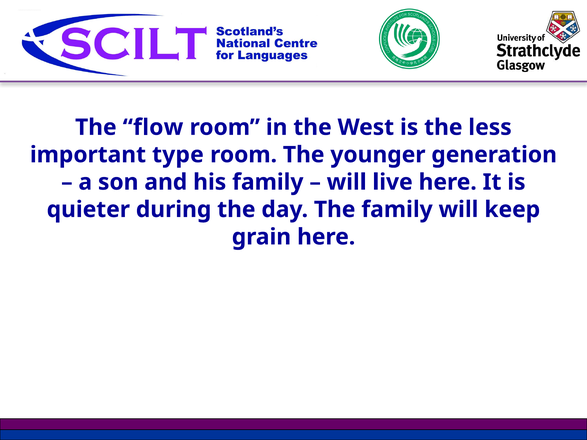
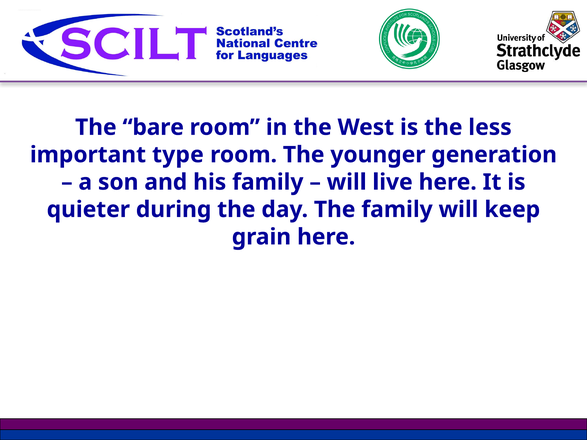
flow: flow -> bare (153, 127)
